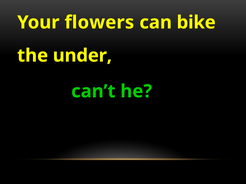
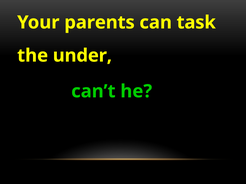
flowers: flowers -> parents (100, 22)
bike: bike -> task (196, 22)
